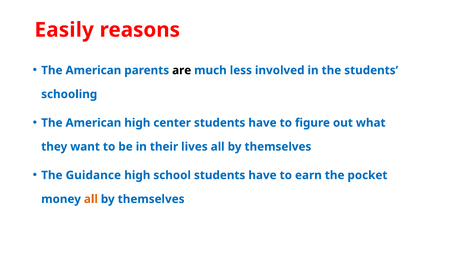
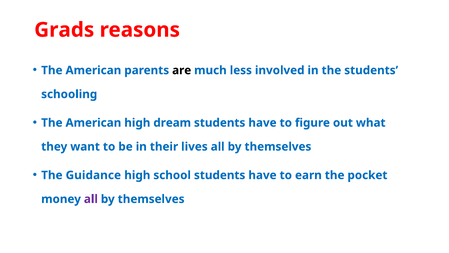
Easily: Easily -> Grads (64, 30)
center: center -> dream (172, 123)
all colour: orange -> purple (91, 199)
